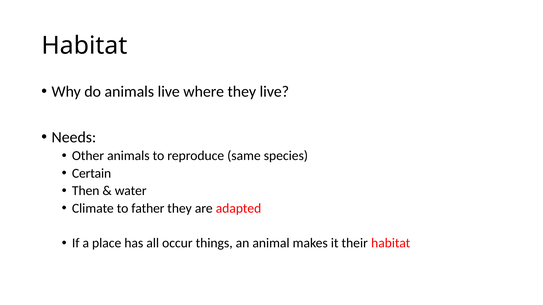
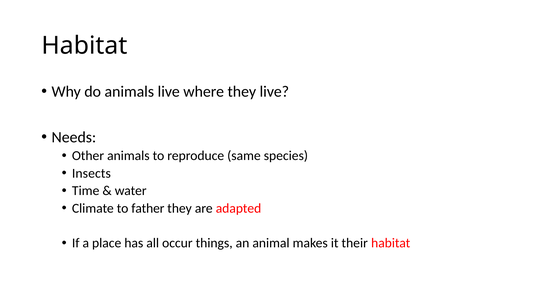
Certain: Certain -> Insects (91, 174)
Then: Then -> Time (86, 191)
